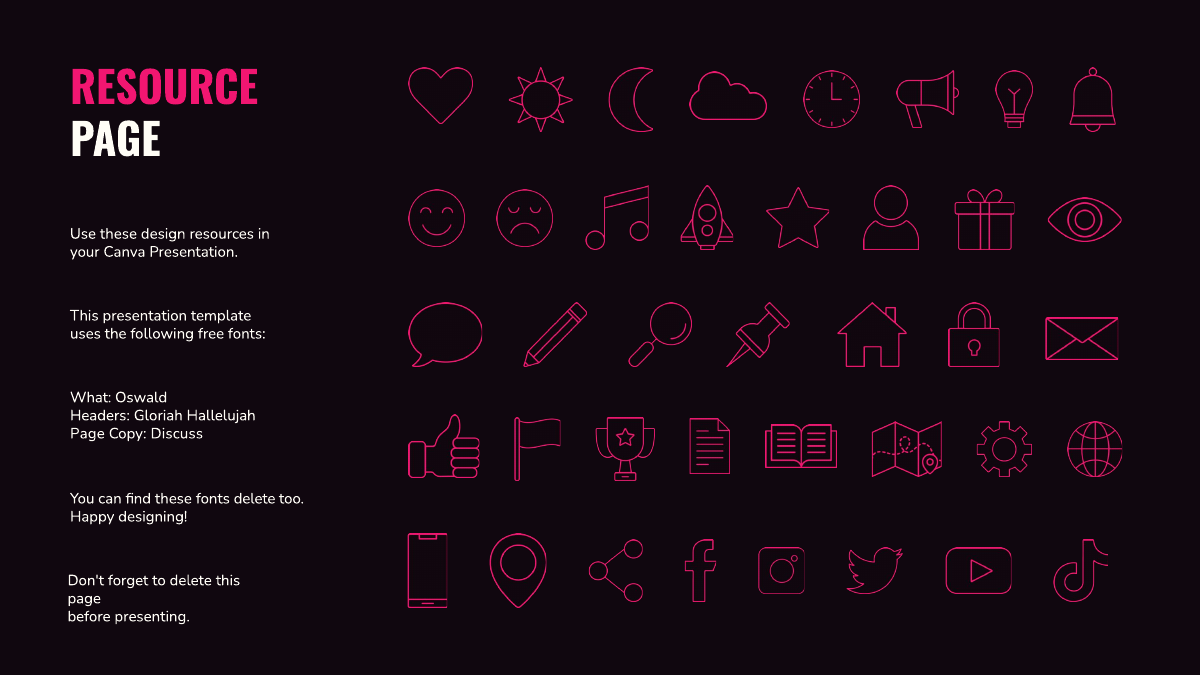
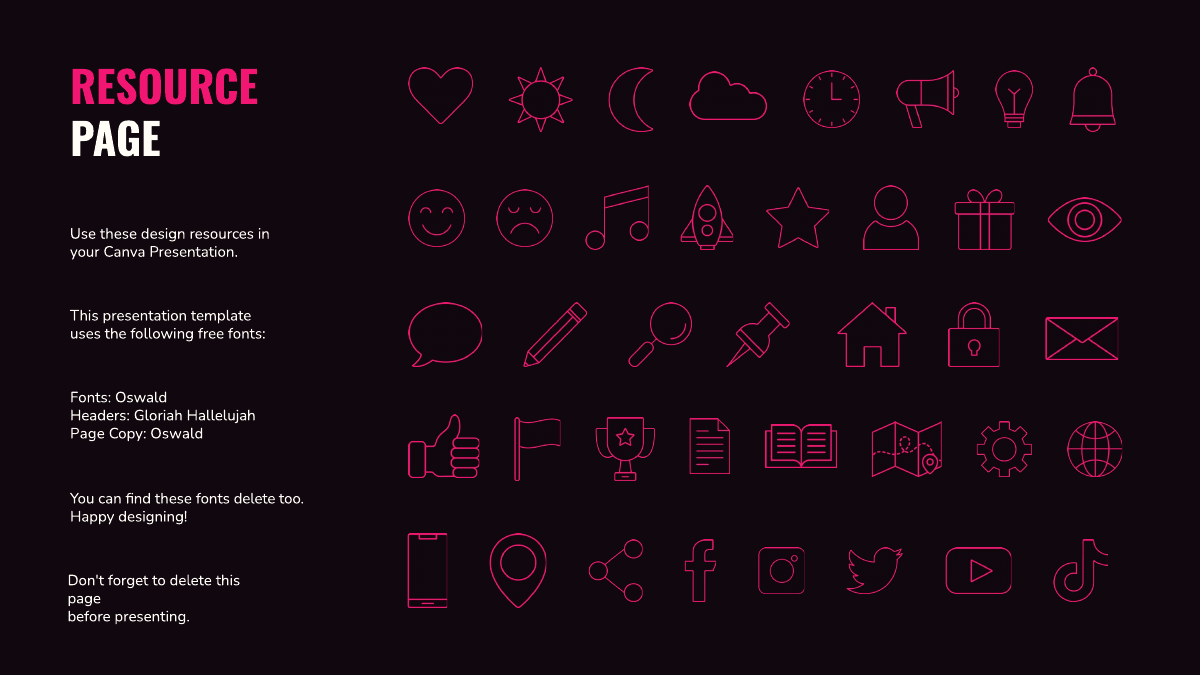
What: What -> Fonts (91, 397)
Copy Discuss: Discuss -> Oswald (177, 433)
